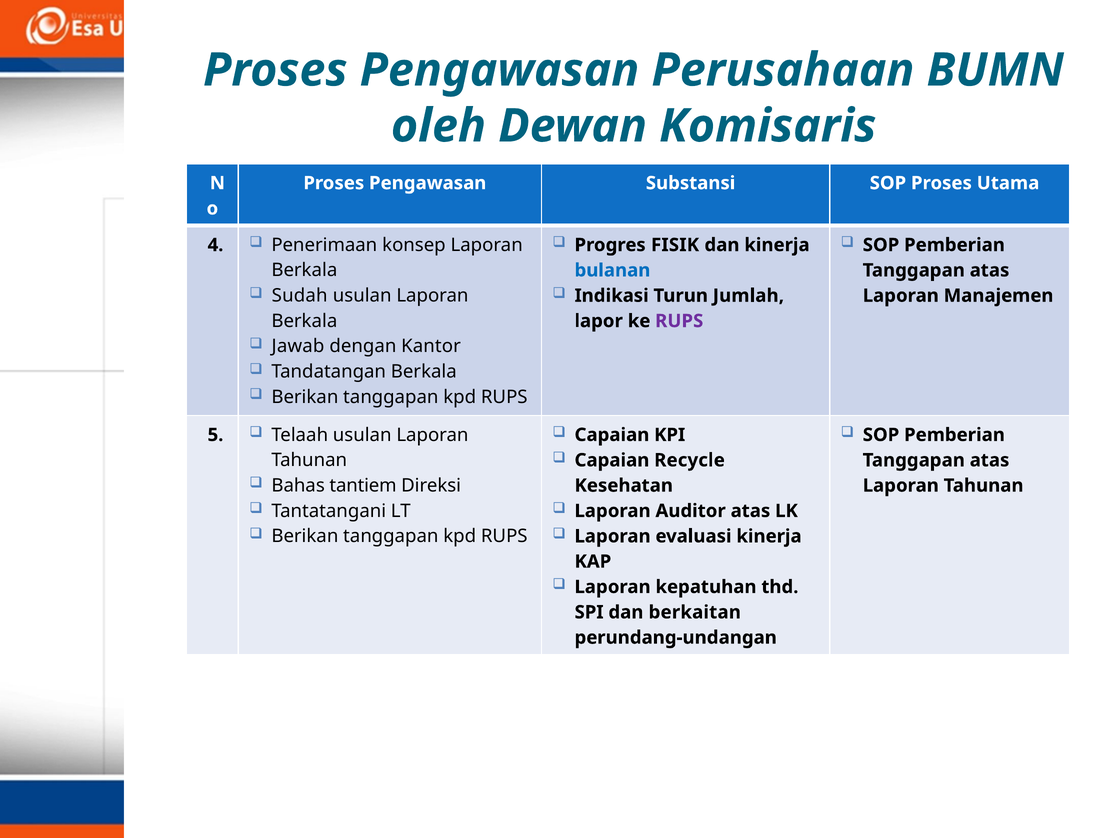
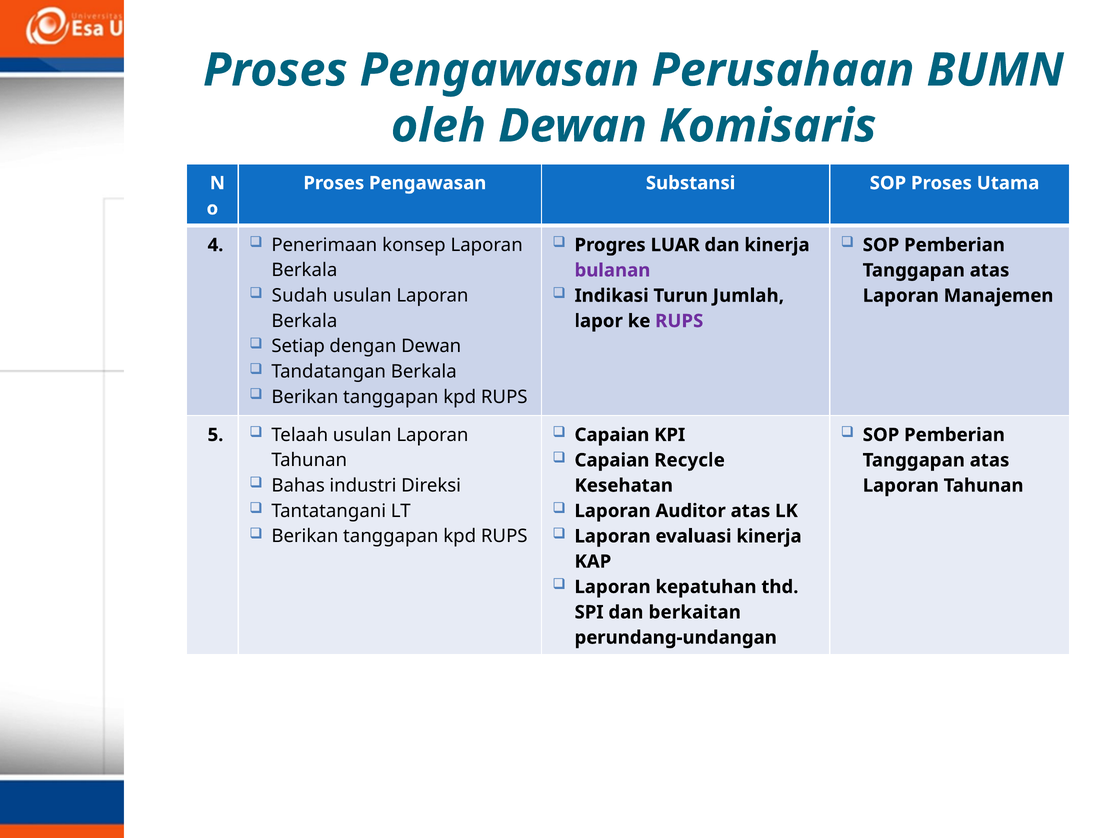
FISIK: FISIK -> LUAR (675, 245)
bulanan colour: blue -> purple (612, 270)
Jawab: Jawab -> Setiap (298, 347)
dengan Kantor: Kantor -> Dewan (431, 347)
tantiem: tantiem -> industri (363, 486)
